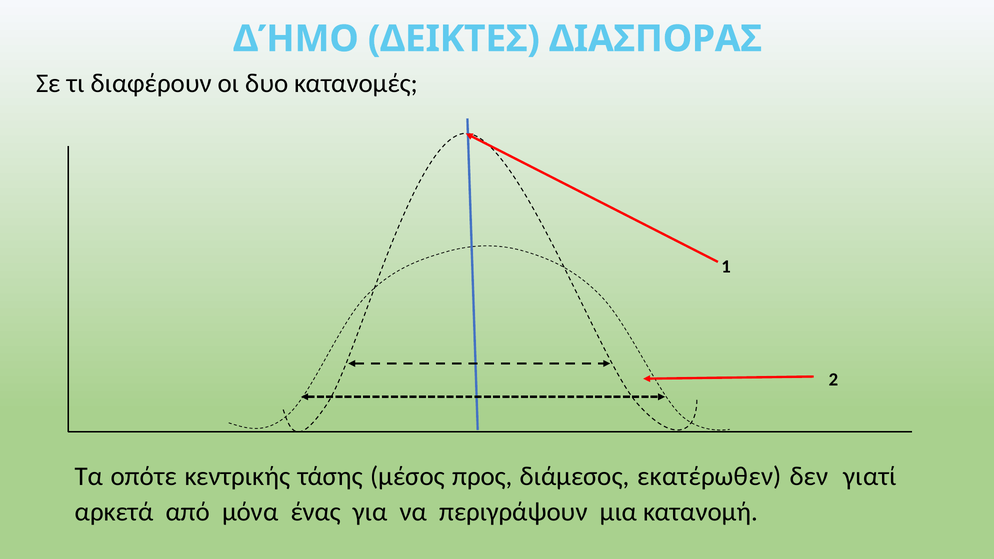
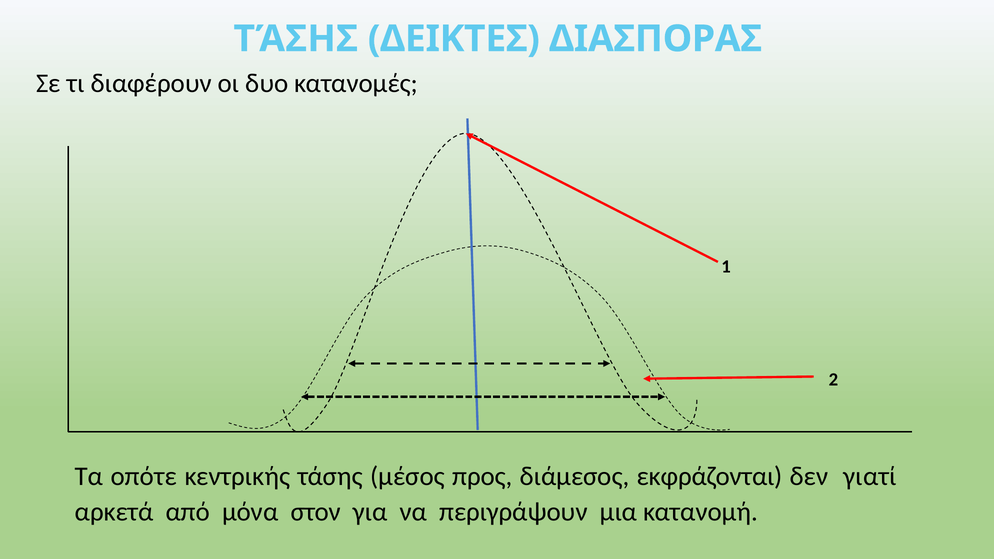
ΔΉΜΟ: ΔΉΜΟ -> ΤΆΣΗΣ (296, 39)
εκατέρωθεν: εκατέρωθεν -> εκφράζονται (710, 477)
ένας: ένας -> στον (316, 512)
